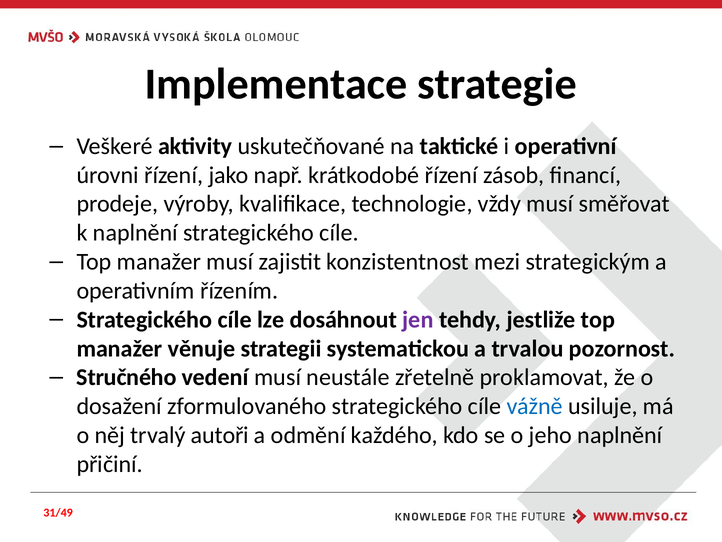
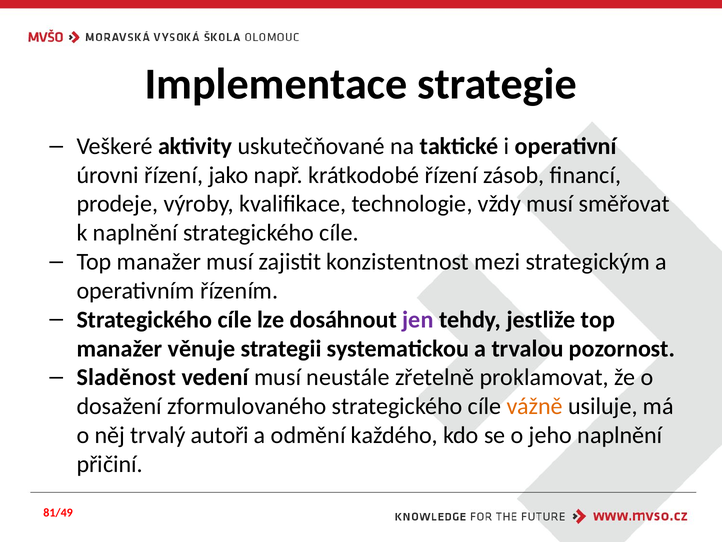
Stručného: Stručného -> Sladěnost (126, 377)
vážně colour: blue -> orange (535, 406)
31/49: 31/49 -> 81/49 (58, 512)
